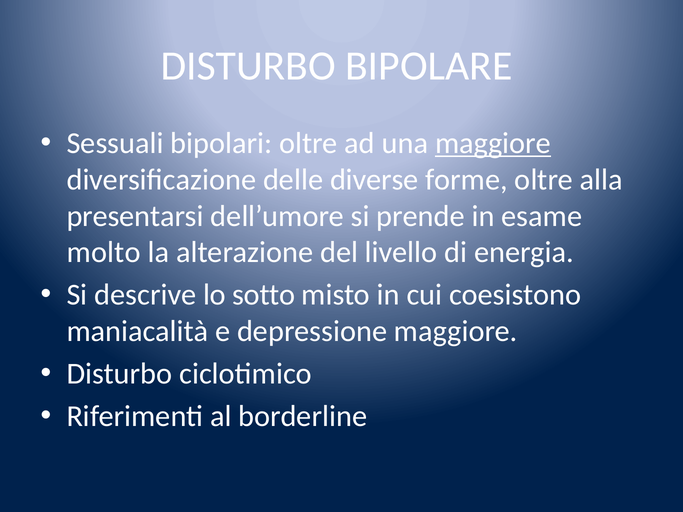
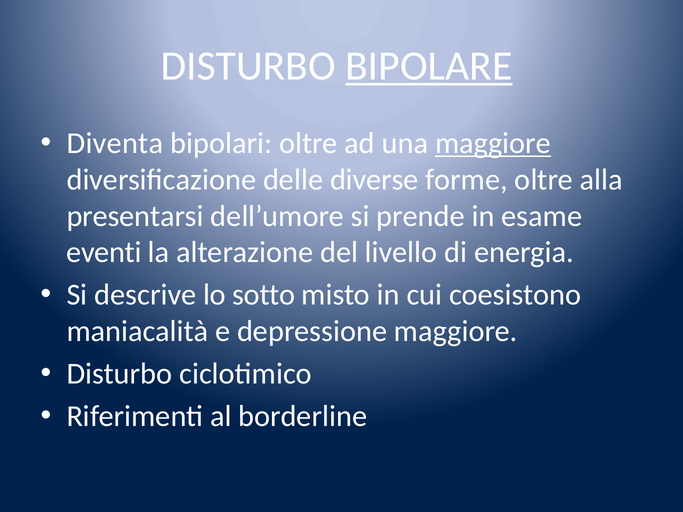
BIPOLARE underline: none -> present (429, 66)
Sessuali: Sessuali -> Diventa (115, 143)
molto: molto -> eventi (104, 253)
